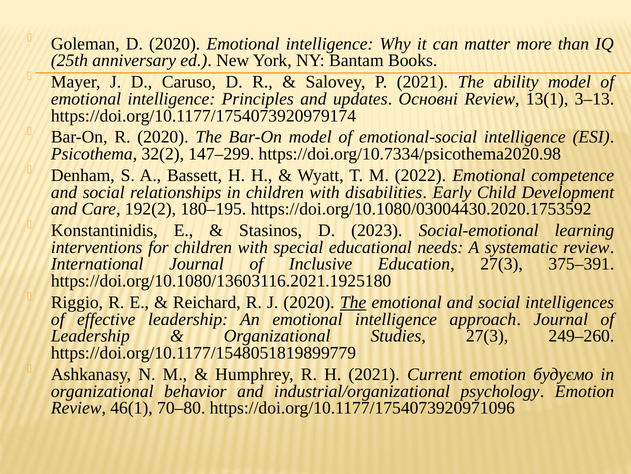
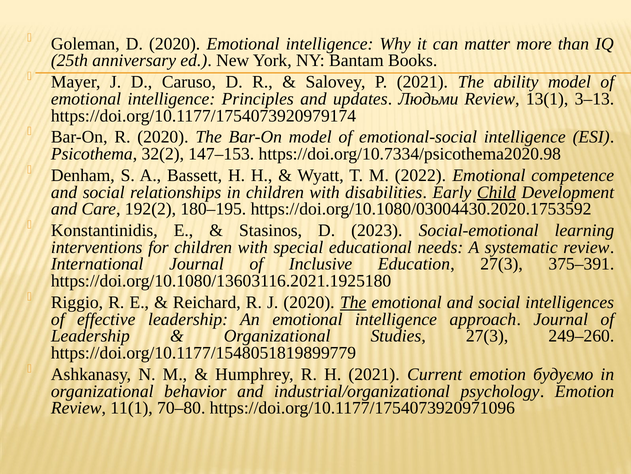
Основні: Основні -> Людьми (428, 99)
147–299: 147–299 -> 147–153 (221, 154)
Child underline: none -> present (496, 192)
46(1: 46(1 -> 11(1 (132, 407)
